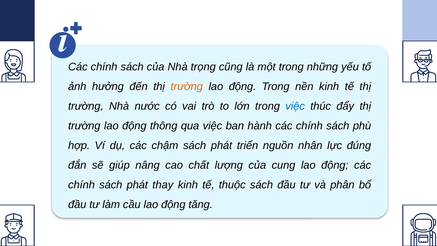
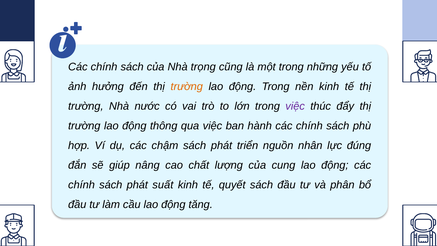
việc colour: blue -> purple (295, 106)
thay: thay -> suất (163, 185)
thuộc: thuộc -> quyết (232, 185)
